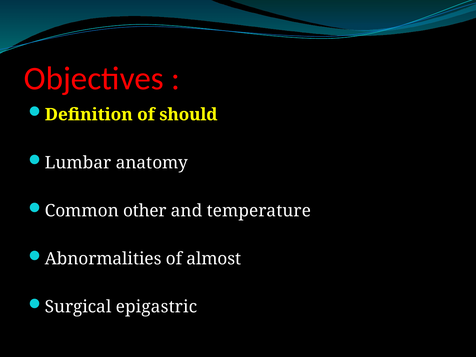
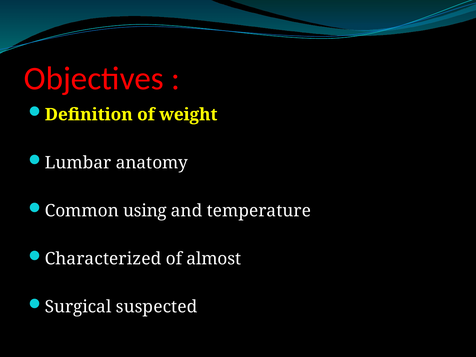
should: should -> weight (188, 115)
other: other -> using (145, 211)
Abnormalities: Abnormalities -> Characterized (103, 259)
epigastric: epigastric -> suspected (157, 307)
